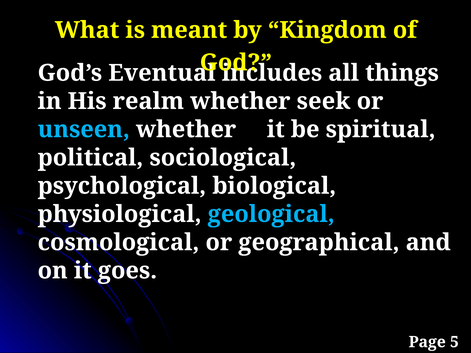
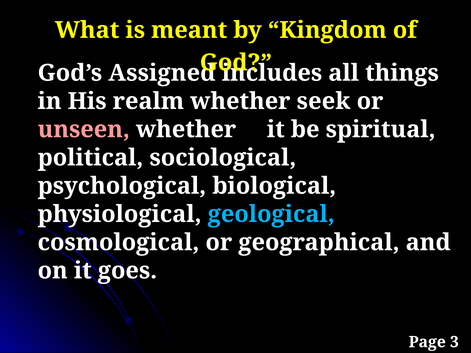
Eventual: Eventual -> Assigned (162, 73)
unseen colour: light blue -> pink (84, 130)
5: 5 -> 3 (454, 342)
